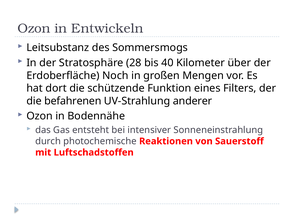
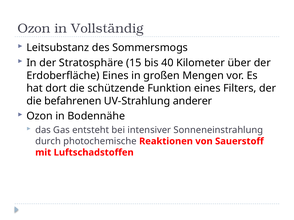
Entwickeln: Entwickeln -> Vollständig (107, 28)
28: 28 -> 15 (134, 63)
Erdoberfläche Noch: Noch -> Eines (115, 76)
